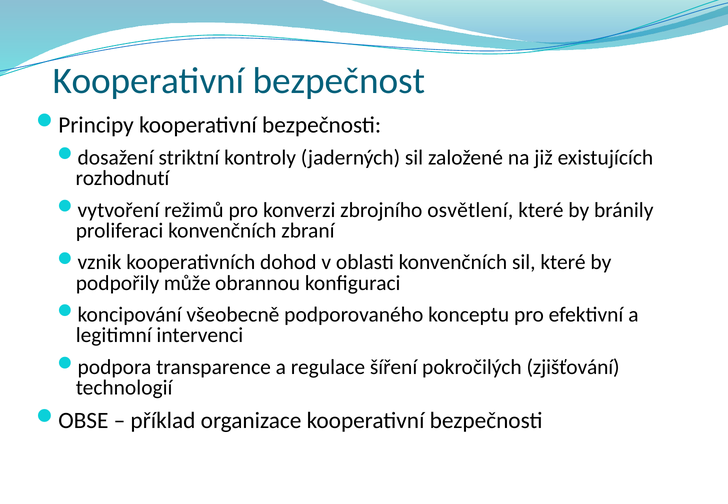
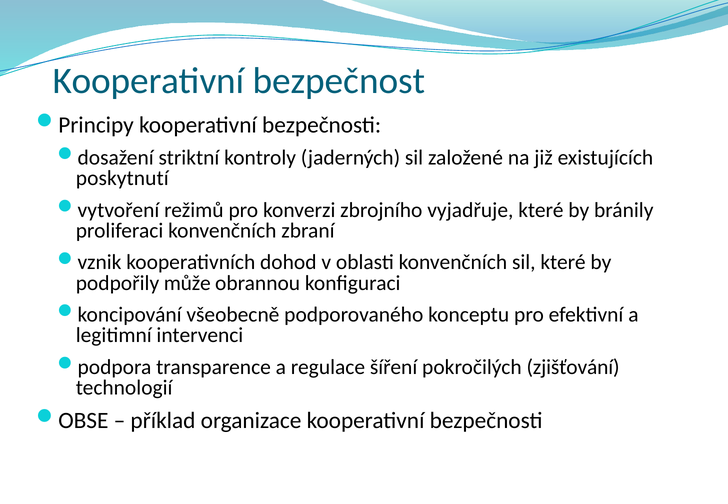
rozhodnutí: rozhodnutí -> poskytnutí (122, 178)
osvětlení: osvětlení -> vyjadřuje (470, 210)
